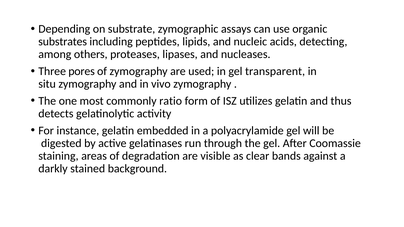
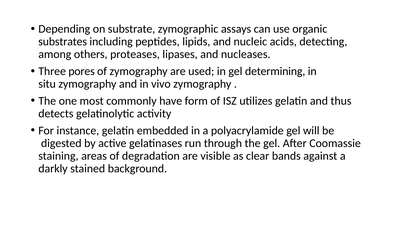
transparent: transparent -> determining (275, 71)
ratio: ratio -> have (171, 101)
